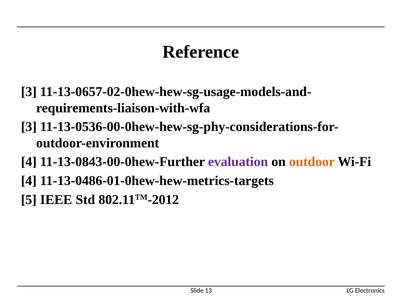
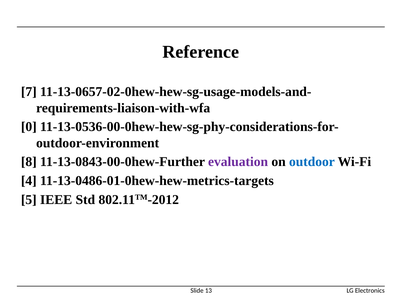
3: 3 -> 7 (29, 92)
3: 3 -> 0 (29, 127)
4: 4 -> 8 (29, 162)
outdoor colour: orange -> blue (312, 162)
